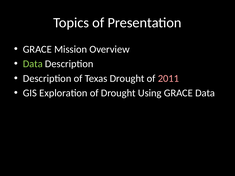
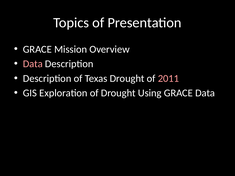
Data colour: light green -> pink (33, 64)
